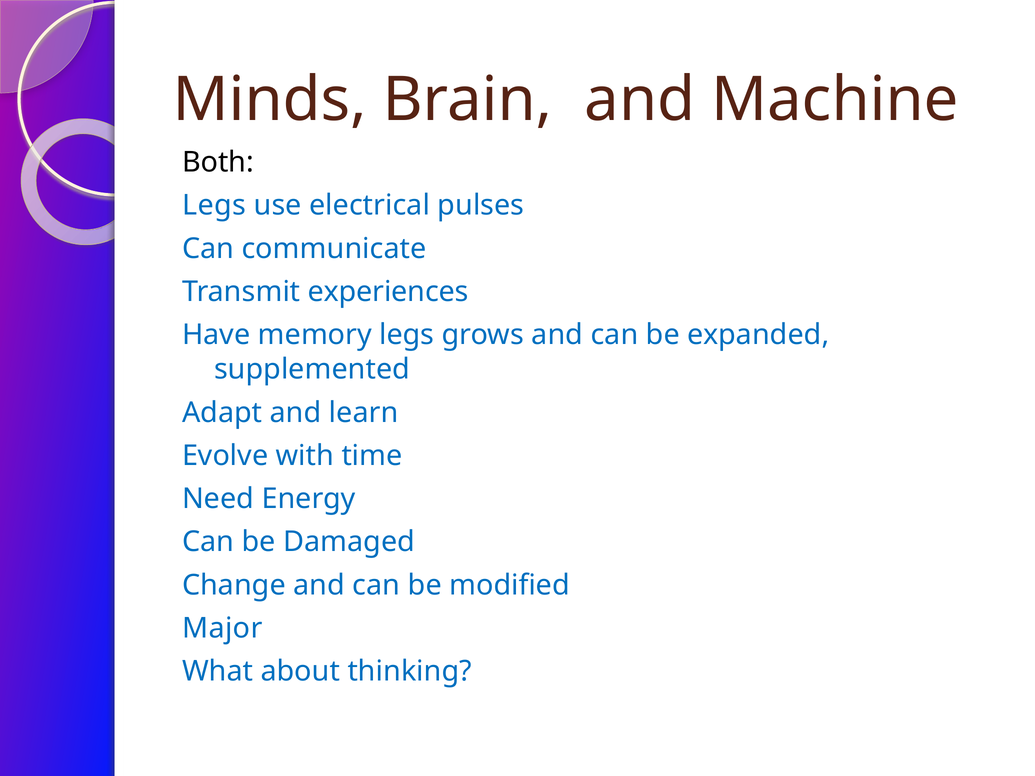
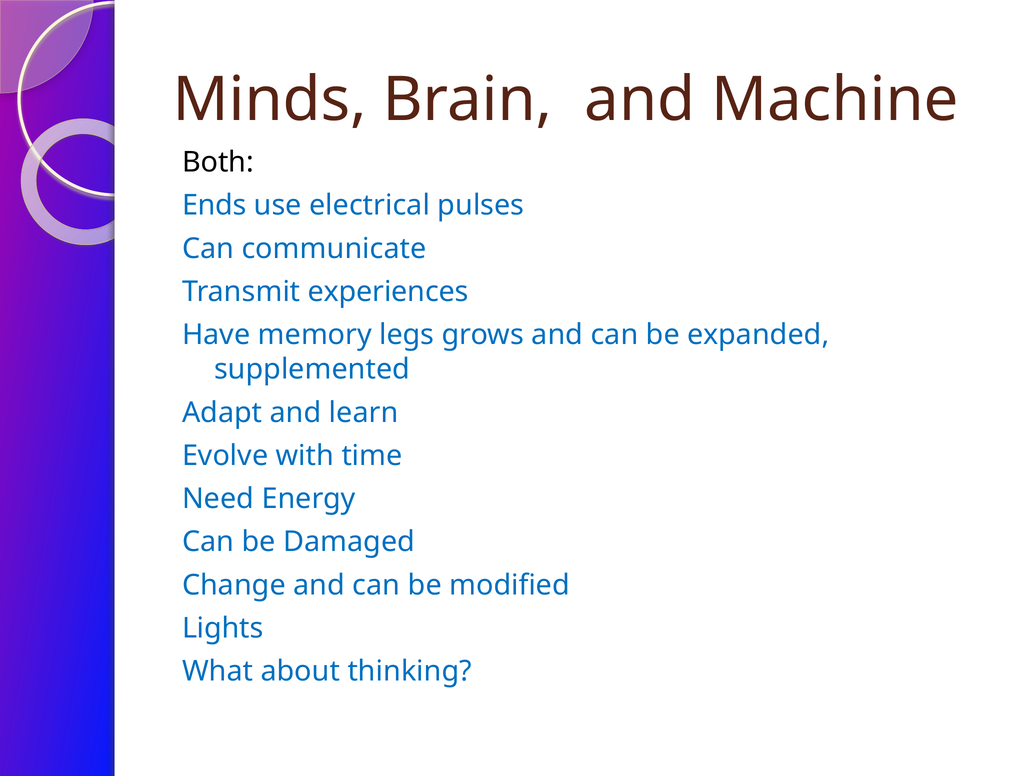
Legs: Legs -> Ends (214, 206)
Major: Major -> Lights (223, 628)
